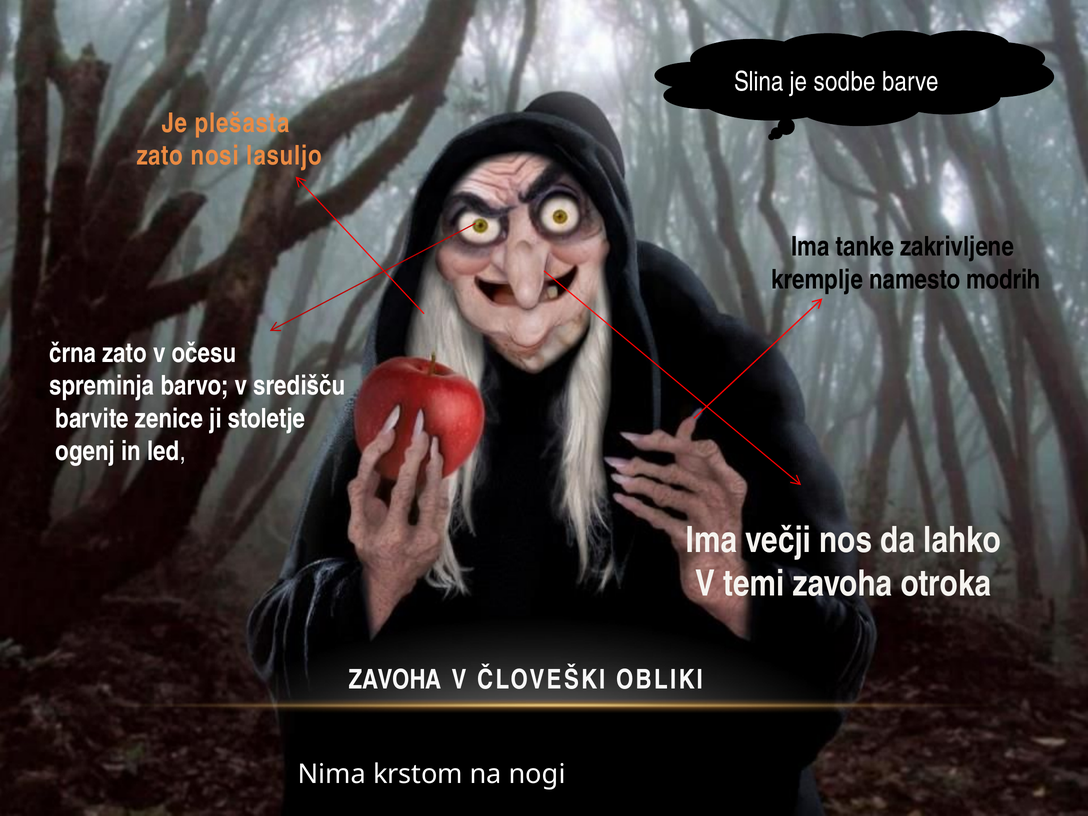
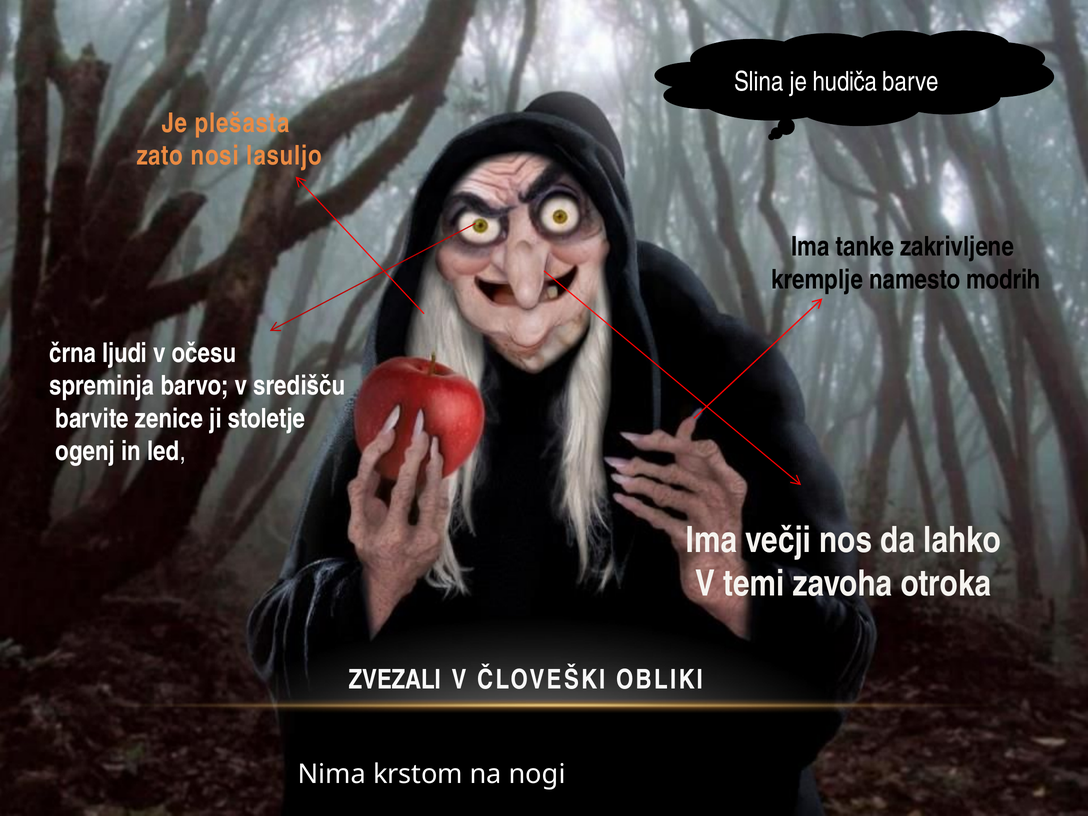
sodbe: sodbe -> hudiča (845, 82)
črna zato: zato -> ljudi (125, 353)
ZAVOHA: ZAVOHA -> ZVEZALI (395, 680)
